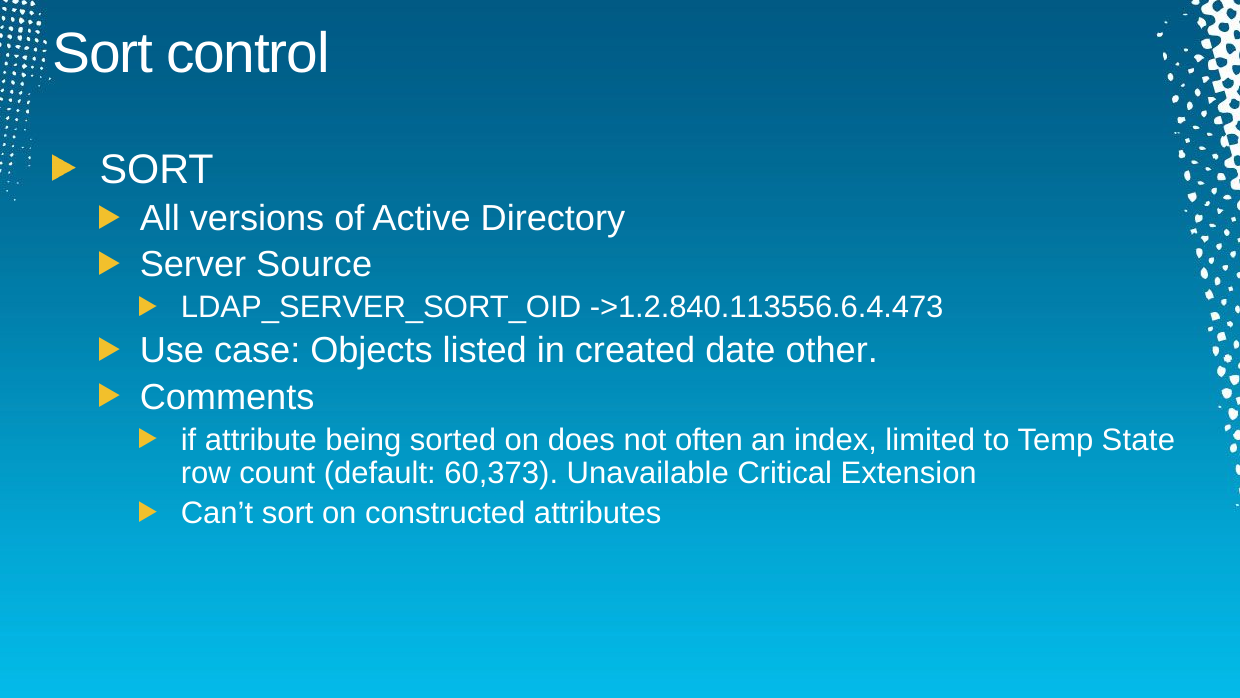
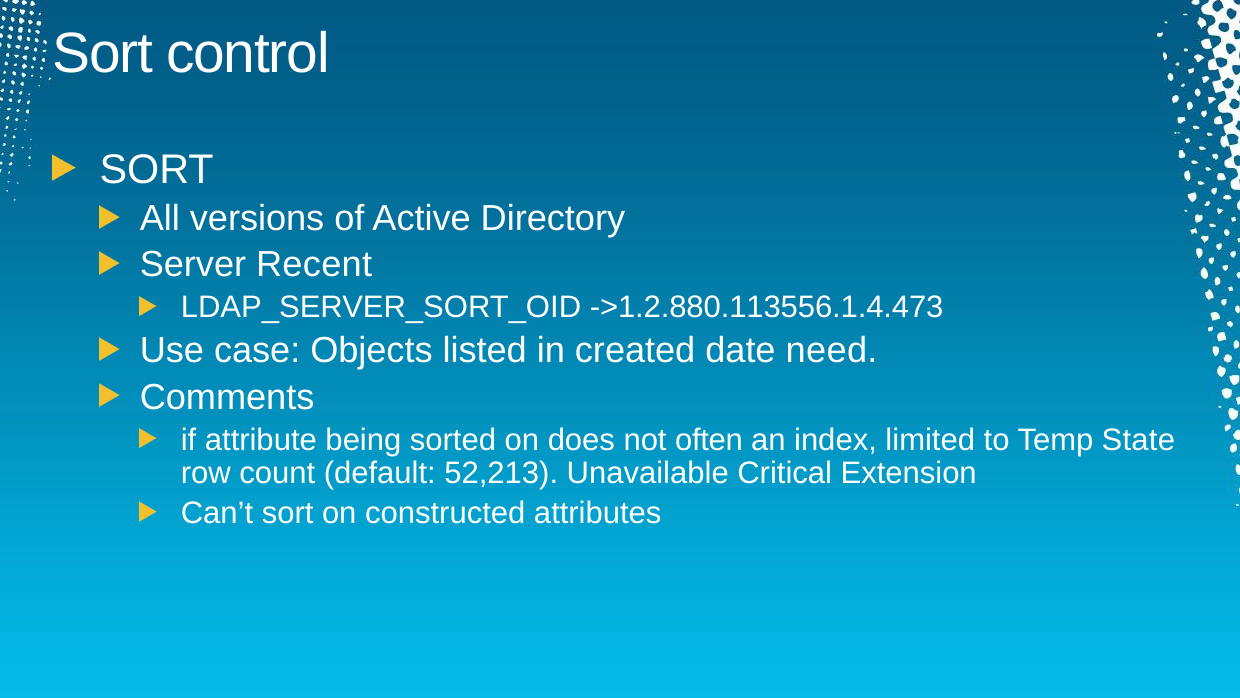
Source: Source -> Recent (314, 265)
->1.2.840.113556.6.4.473: ->1.2.840.113556.6.4.473 -> ->1.2.880.113556.1.4.473 (767, 307)
other: other -> need (832, 351)
60,373: 60,373 -> 52,213 (501, 473)
